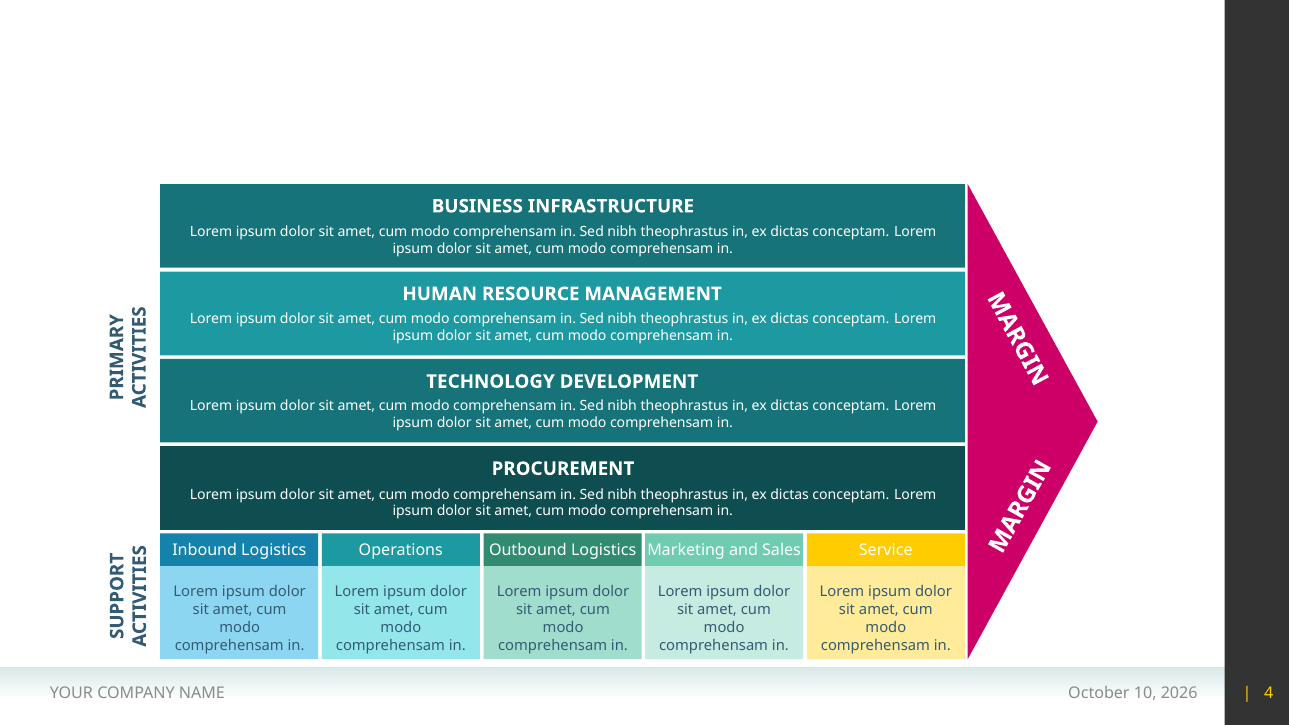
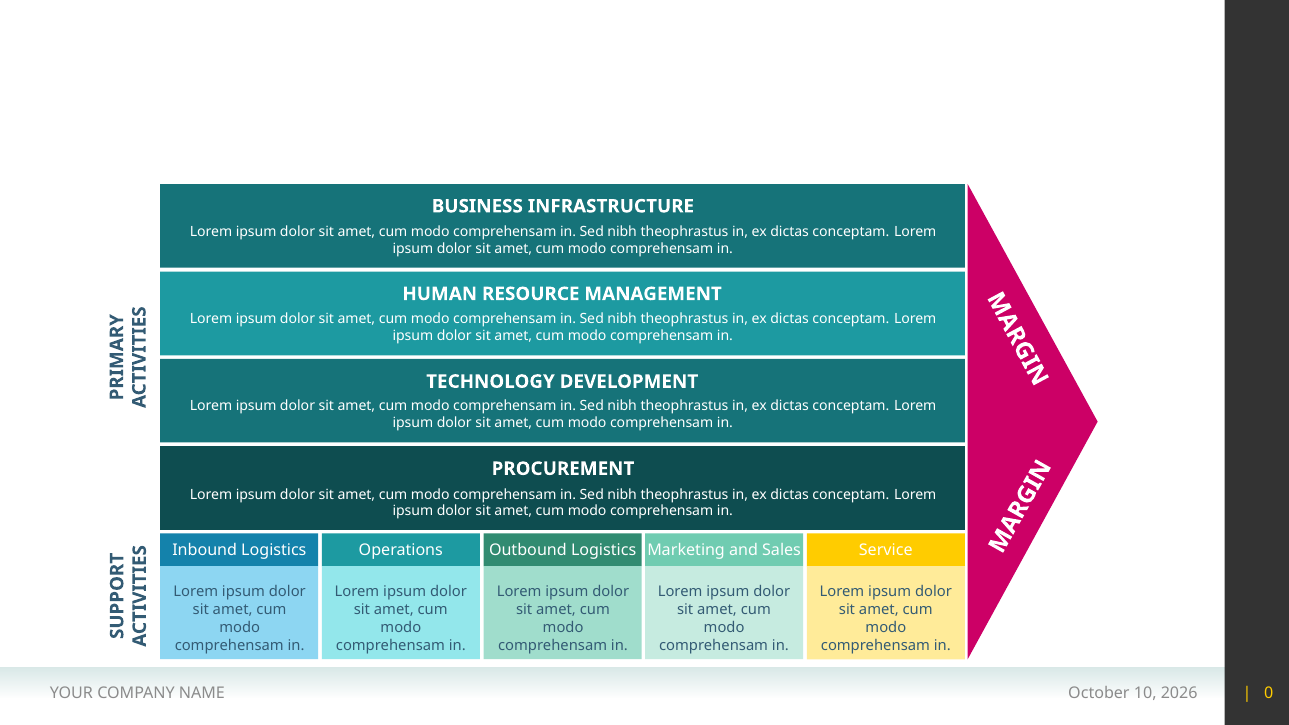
4: 4 -> 0 (1269, 693)
